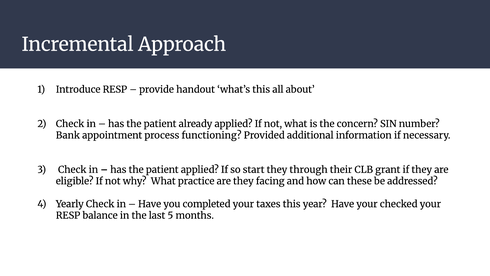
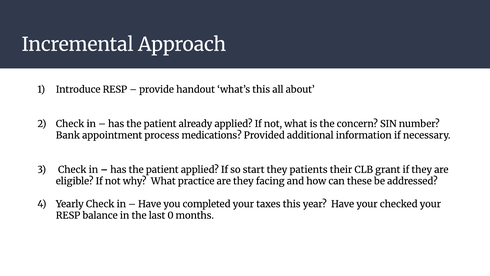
functioning: functioning -> medications (212, 135)
through: through -> patients (309, 170)
5: 5 -> 0 (170, 215)
